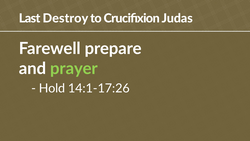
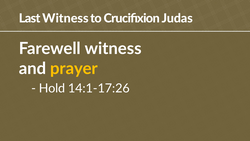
Last Destroy: Destroy -> Witness (66, 18)
Farewell prepare: prepare -> witness (113, 48)
prayer colour: light green -> yellow (74, 68)
